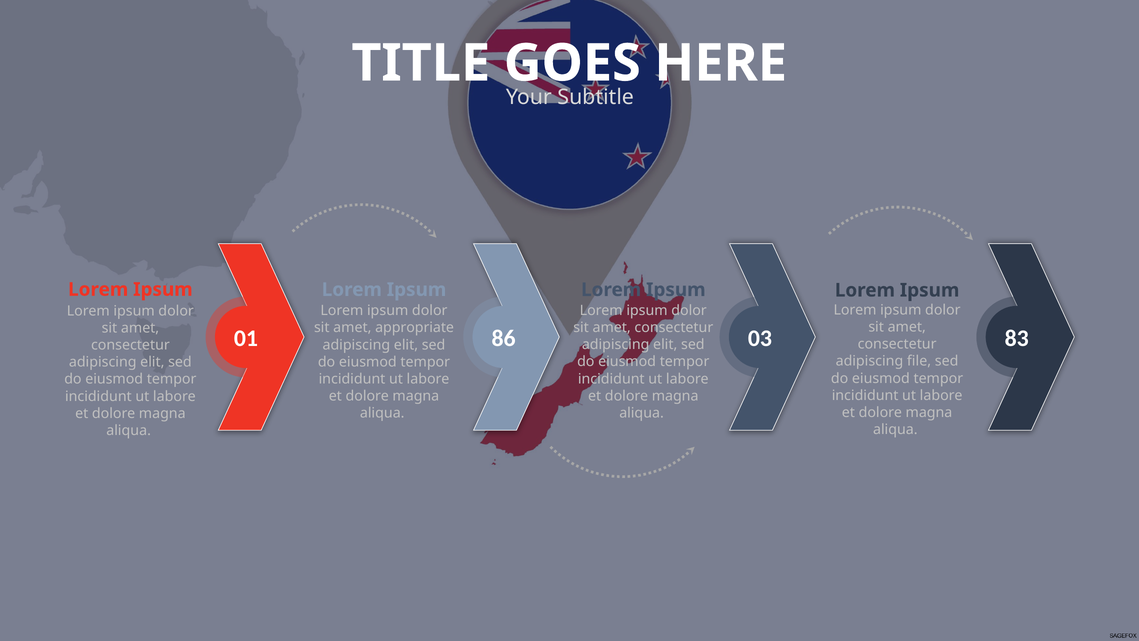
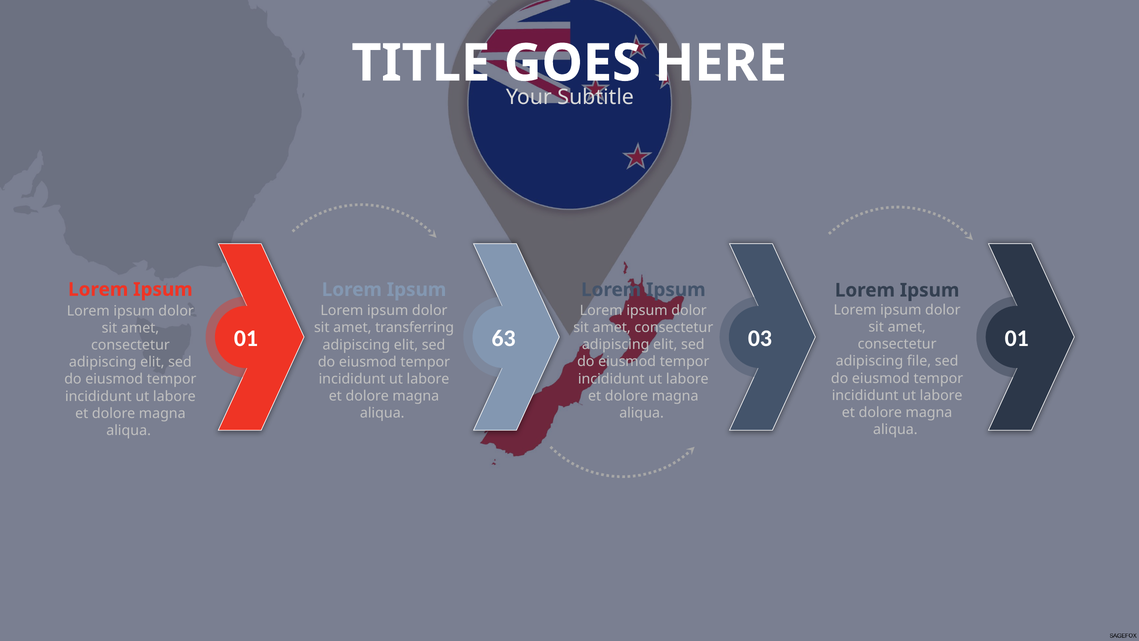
appropriate: appropriate -> transferring (415, 328)
86: 86 -> 63 (504, 338)
03 83: 83 -> 01 (1017, 338)
